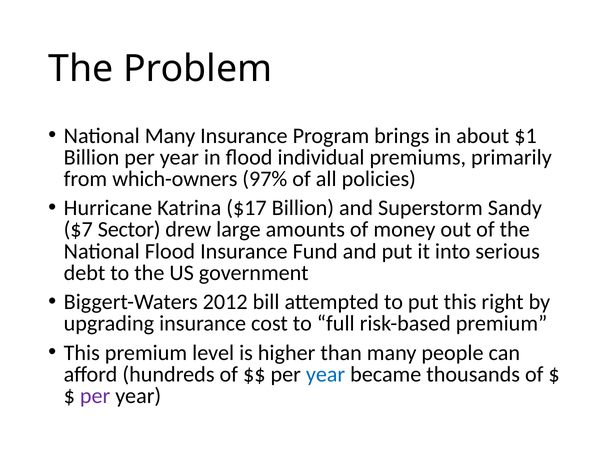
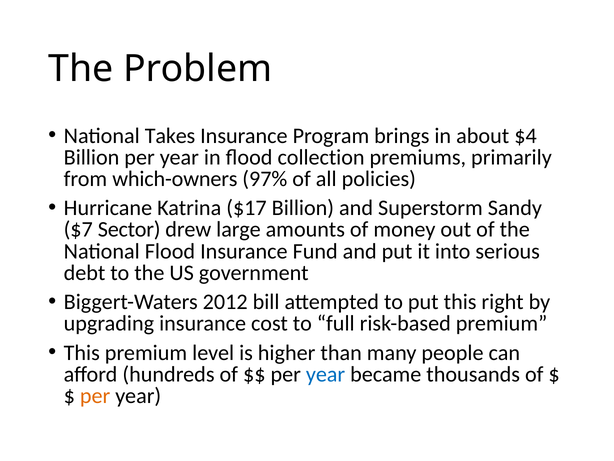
National Many: Many -> Takes (170, 136)
$1: $1 -> $4 (526, 136)
individual: individual -> collection (321, 157)
per colour: purple -> orange (95, 395)
